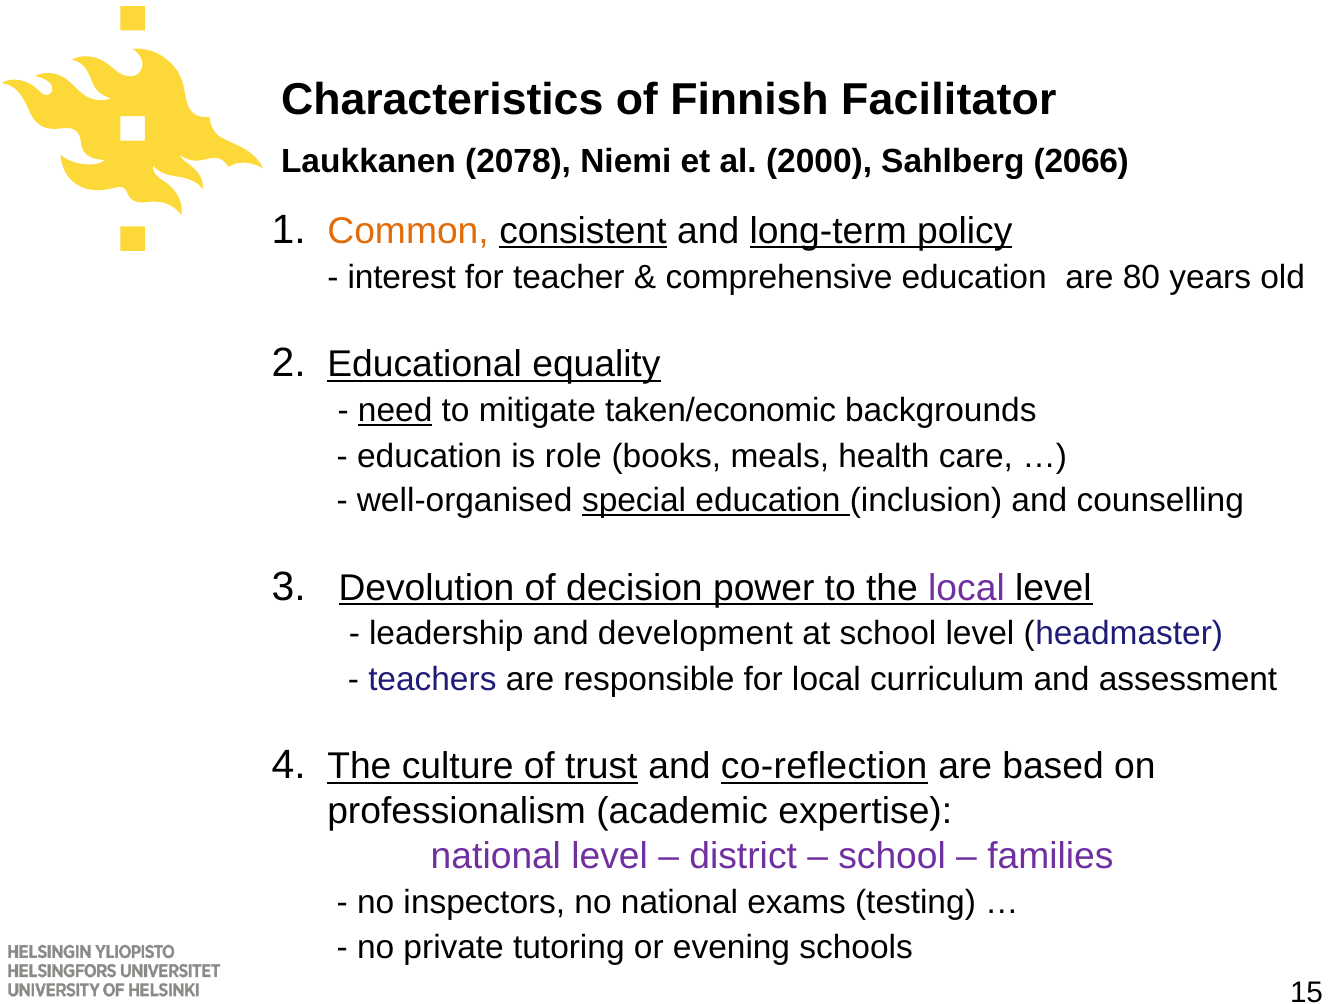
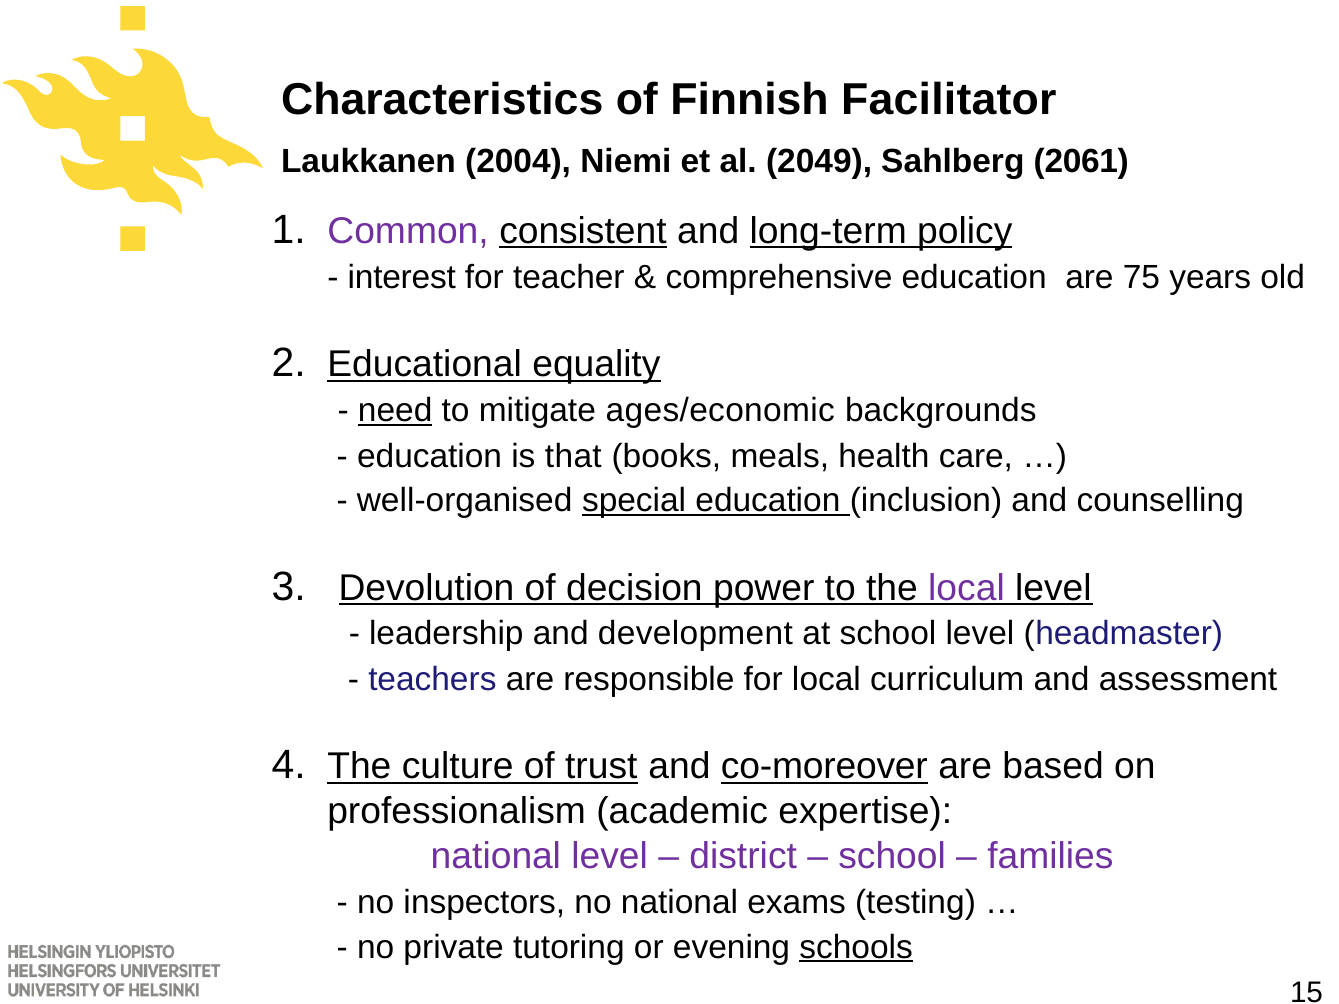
2078: 2078 -> 2004 (518, 161)
2000: 2000 -> 2049 (819, 161)
2066: 2066 -> 2061 (1081, 161)
Common colour: orange -> purple (408, 231)
80: 80 -> 75 (1141, 277)
taken/economic: taken/economic -> ages/economic (720, 411)
role: role -> that (573, 456)
co-reflection: co-reflection -> co-moreover (824, 767)
schools underline: none -> present (856, 947)
